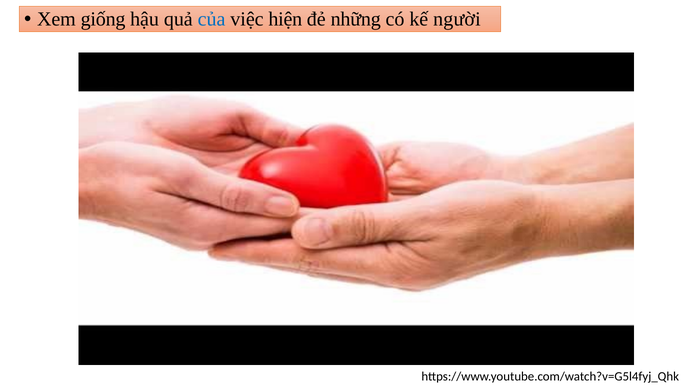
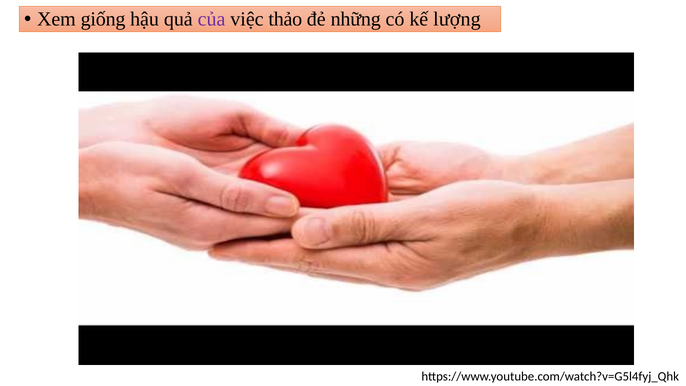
của colour: blue -> purple (212, 19)
hiện: hiện -> thảo (285, 19)
người: người -> lượng (457, 19)
